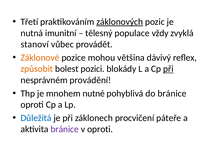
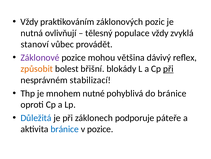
Třetí: Třetí -> Vždy (29, 22)
záklonových underline: present -> none (120, 22)
imunitní: imunitní -> ovlivňují (61, 33)
Záklonové colour: orange -> purple (40, 57)
pozici: pozici -> břišní (93, 69)
provádění: provádění -> stabilizací (90, 80)
procvičení: procvičení -> podporuje (135, 117)
bránice colour: purple -> blue (65, 129)
v oproti: oproti -> pozice (100, 129)
